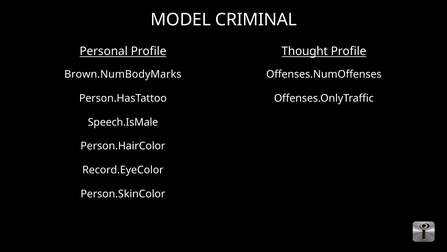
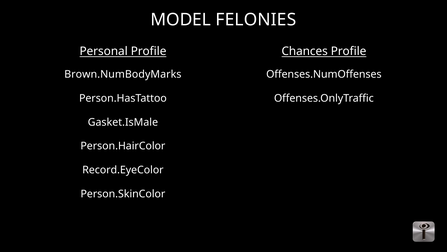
CRIMINAL: CRIMINAL -> FELONIES (256, 20)
Thought: Thought -> Chances (305, 51)
Speech.IsMale: Speech.IsMale -> Gasket.IsMale (123, 122)
